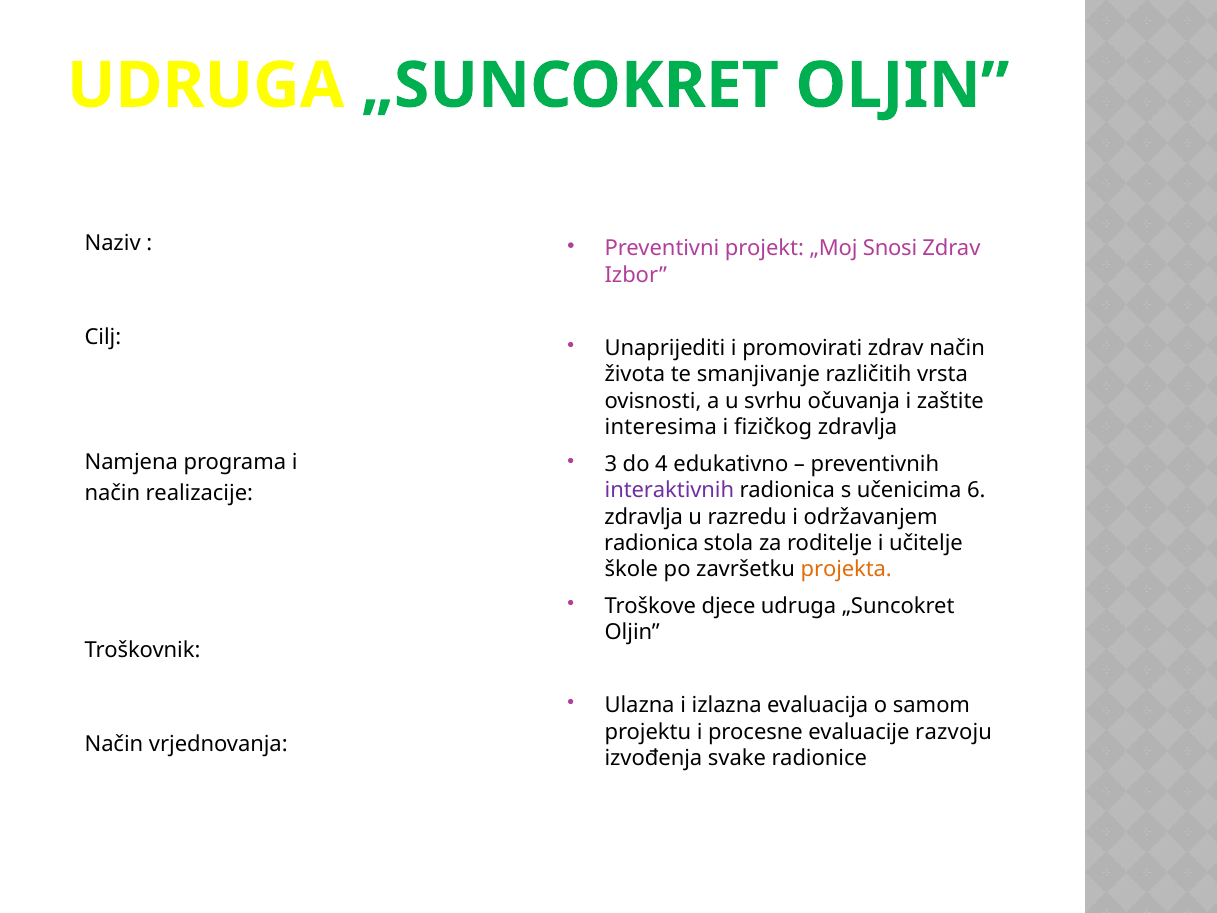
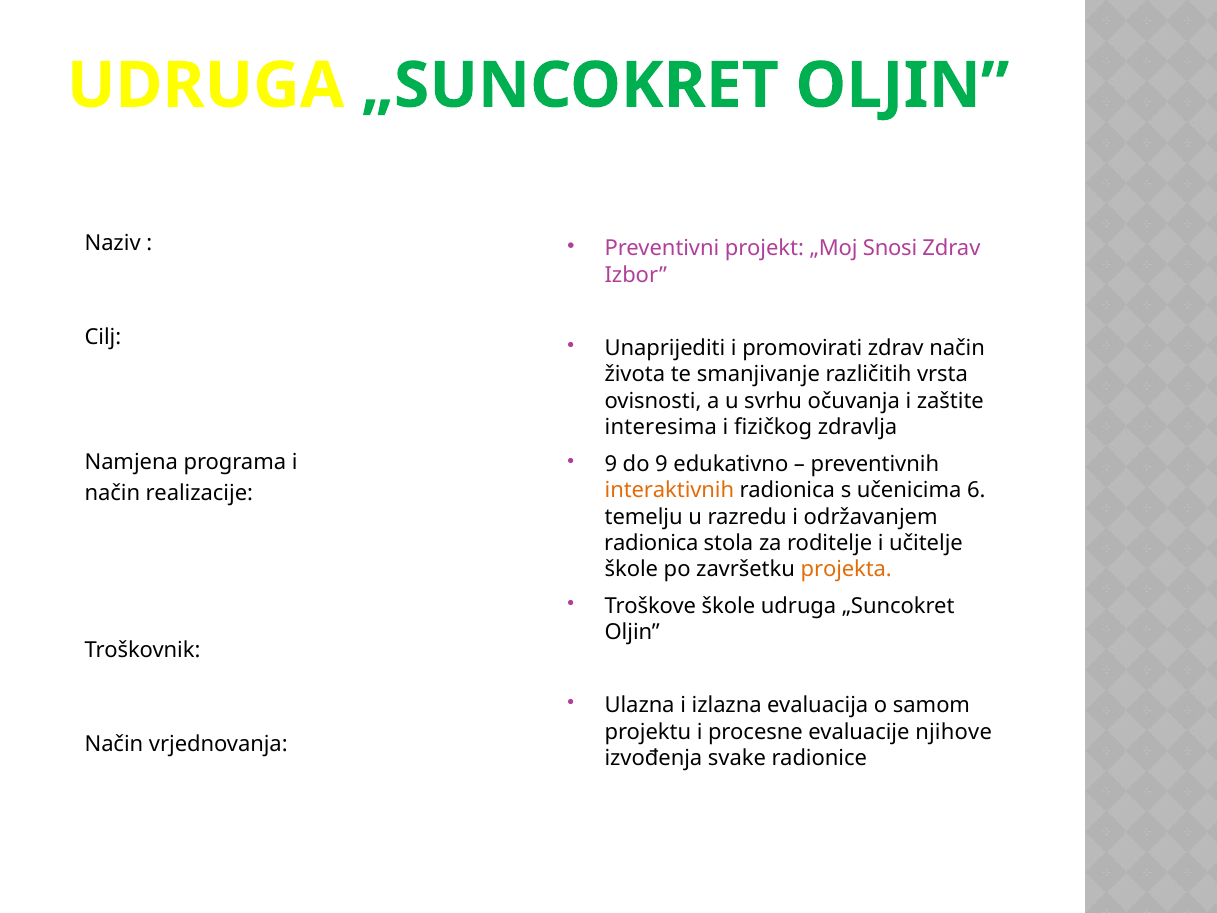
3: 3 -> 9 (611, 464)
do 4: 4 -> 9 (661, 464)
interaktivnih colour: purple -> orange (669, 490)
zdravlja: zdravlja -> temelju (644, 517)
Troškove djece: djece -> škole (728, 606)
razvoju: razvoju -> njihove (954, 732)
